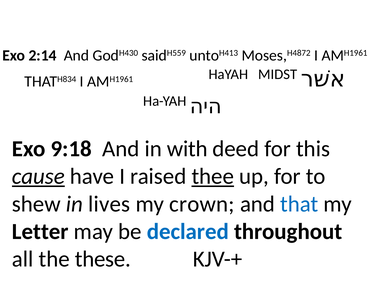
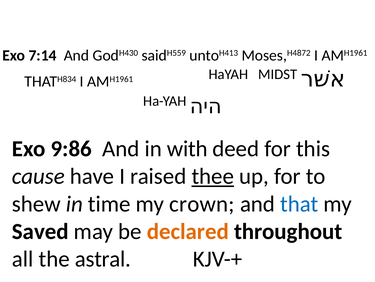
2:14: 2:14 -> 7:14 (43, 55)
9:18: 9:18 -> 9:86 (71, 148)
cause underline: present -> none (38, 176)
lives: lives -> time (109, 203)
Letter: Letter -> Saved (40, 231)
declared colour: blue -> orange (188, 231)
these: these -> astral (103, 258)
